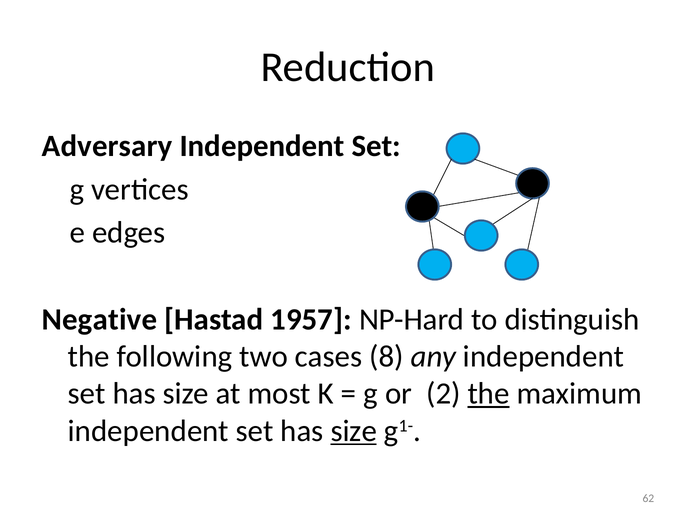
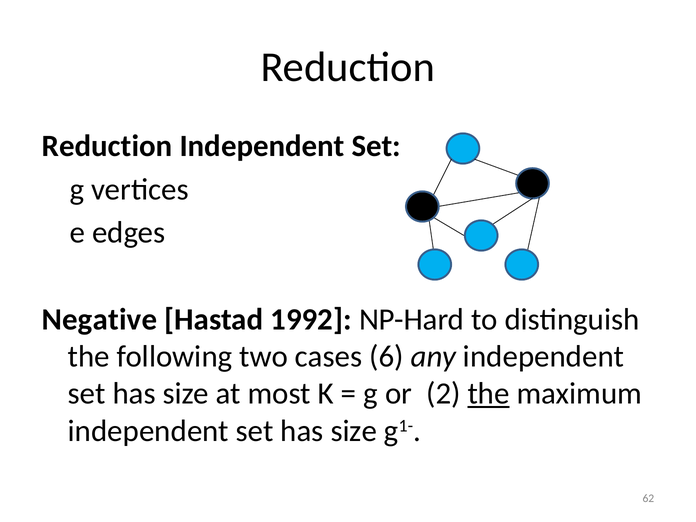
Adversary: Adversary -> Reduction (107, 146)
1957: 1957 -> 1992 (311, 319)
8: 8 -> 6 (386, 357)
size underline: present -> none (354, 431)
